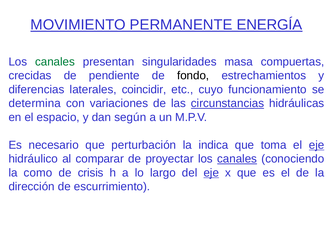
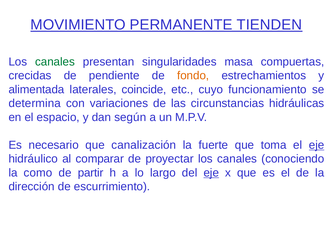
ENERGÍA: ENERGÍA -> TIENDEN (269, 25)
fondo colour: black -> orange (193, 76)
diferencias: diferencias -> alimentada (36, 89)
coincidir: coincidir -> coincide (144, 89)
circunstancias underline: present -> none (228, 103)
perturbación: perturbación -> canalización (144, 145)
indica: indica -> fuerte (213, 145)
canales underline: present -> none (237, 159)
crisis: crisis -> partir (91, 173)
